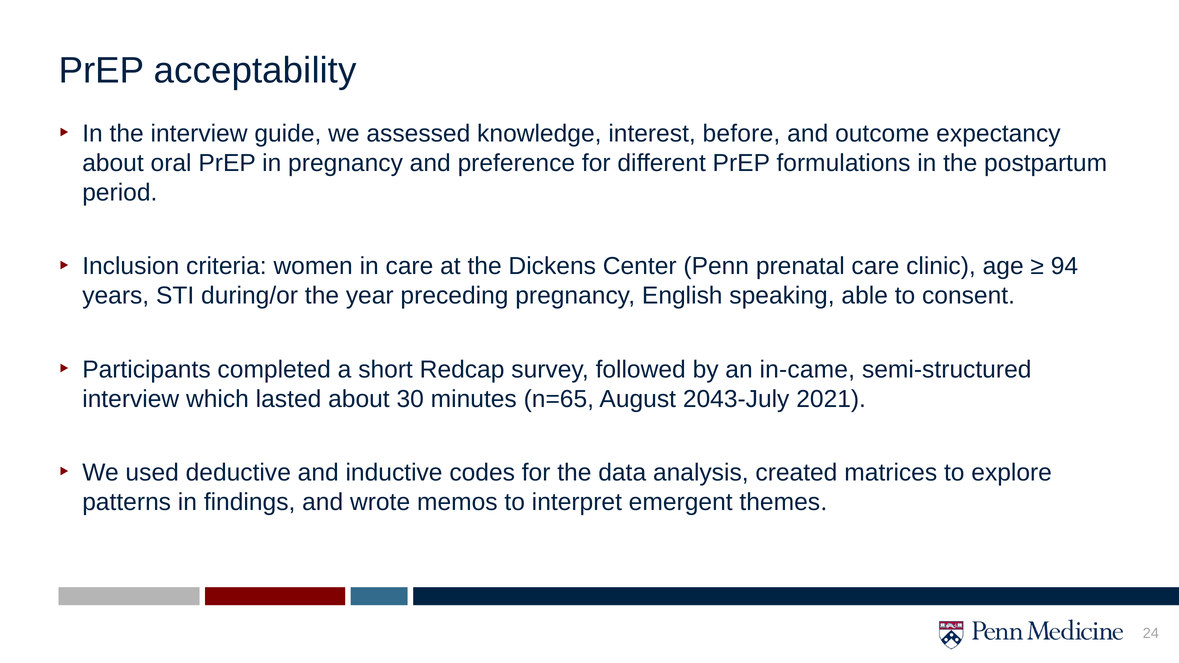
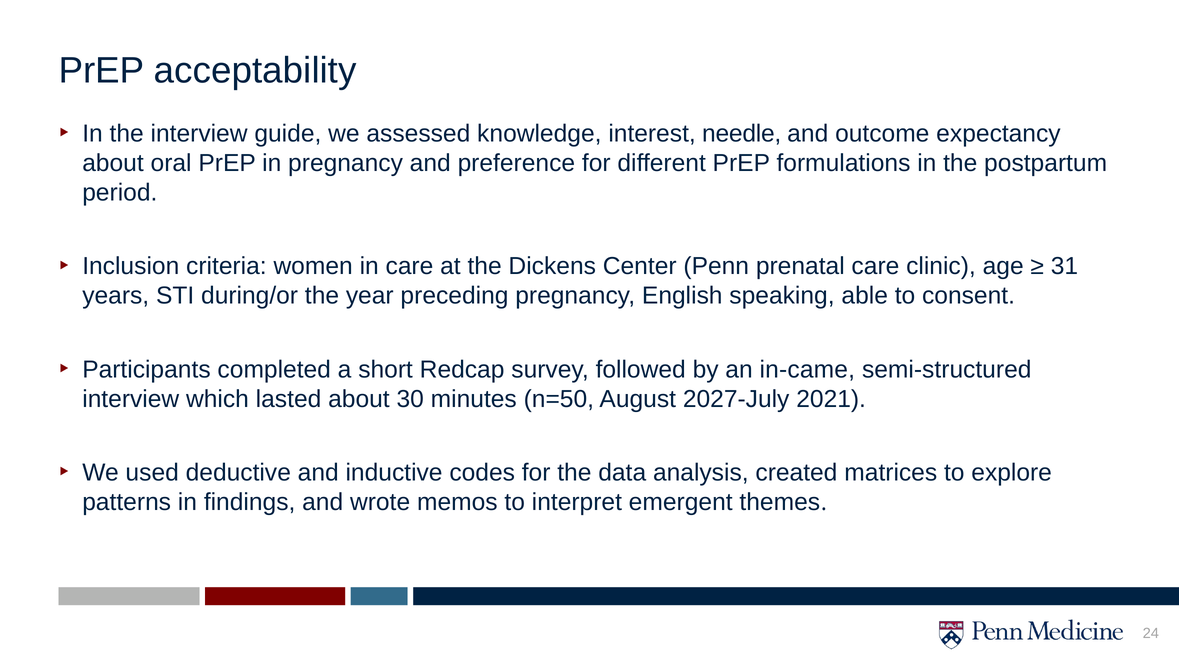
before: before -> needle (742, 134)
94: 94 -> 31 (1064, 266)
n=65: n=65 -> n=50 (559, 399)
2043-July: 2043-July -> 2027-July (736, 399)
